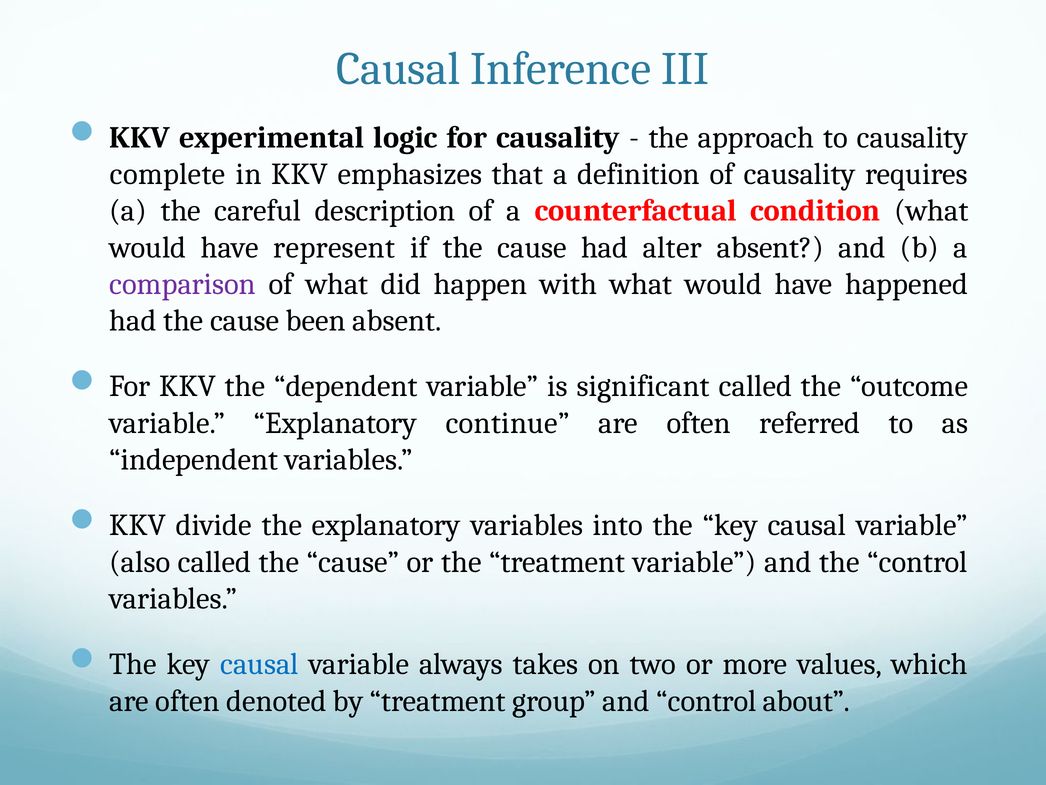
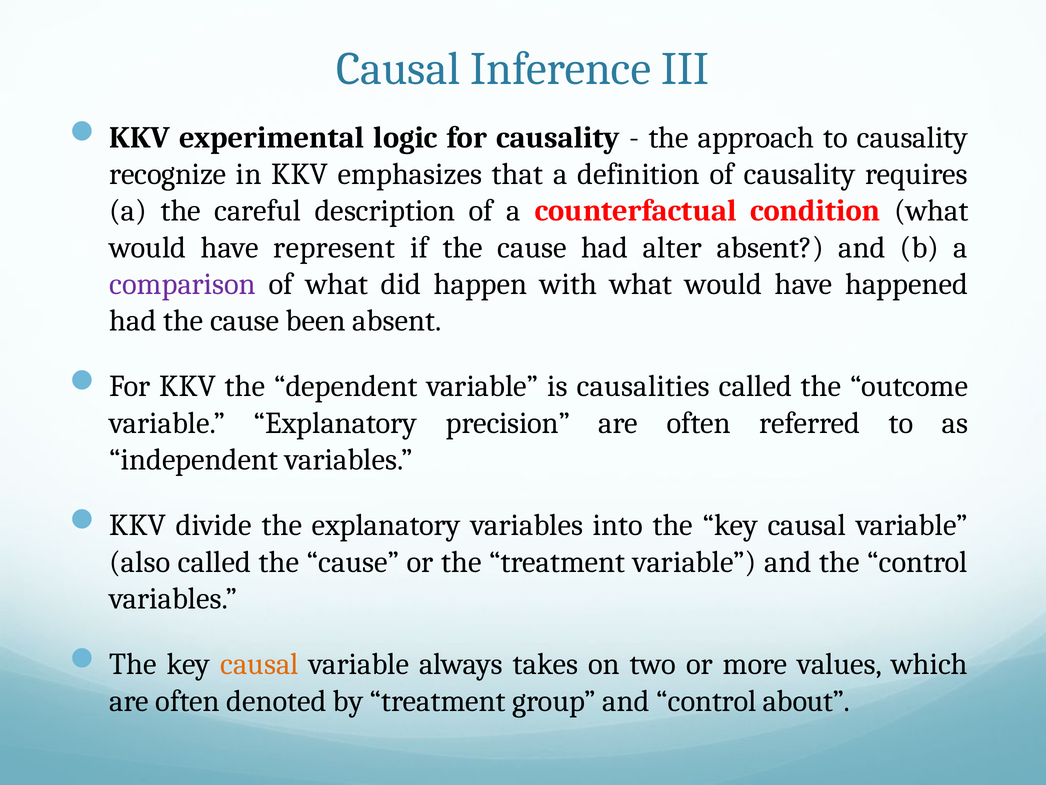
complete: complete -> recognize (168, 174)
significant: significant -> causalities (643, 386)
continue: continue -> precision (508, 423)
causal colour: blue -> orange (259, 664)
